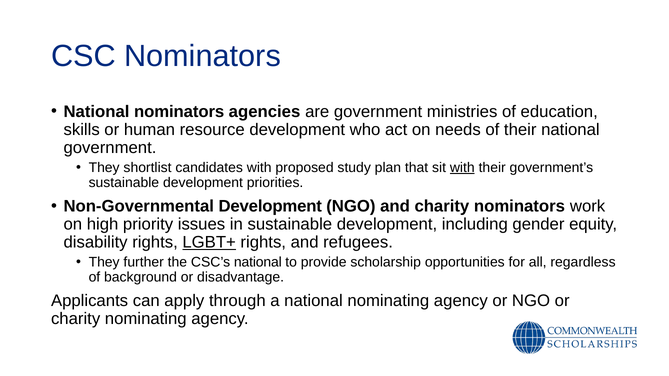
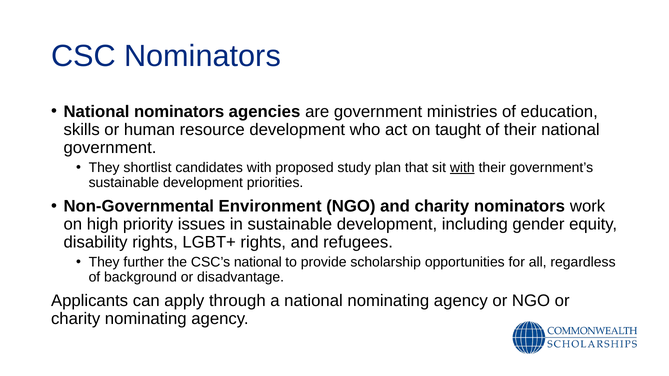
needs: needs -> taught (458, 130)
Non-Governmental Development: Development -> Environment (270, 206)
LGBT+ underline: present -> none (209, 242)
